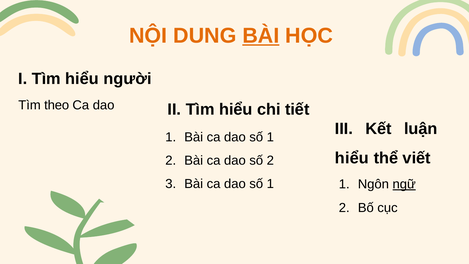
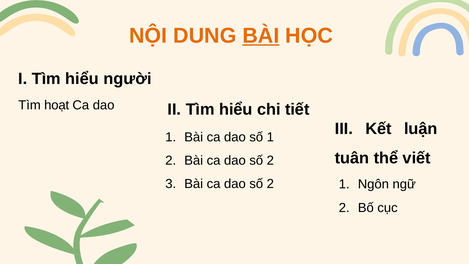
theo: theo -> hoạt (57, 105)
hiểu: hiểu -> tuân (352, 158)
1: 1 -> 2 (270, 184)
ngữ underline: present -> none (404, 184)
